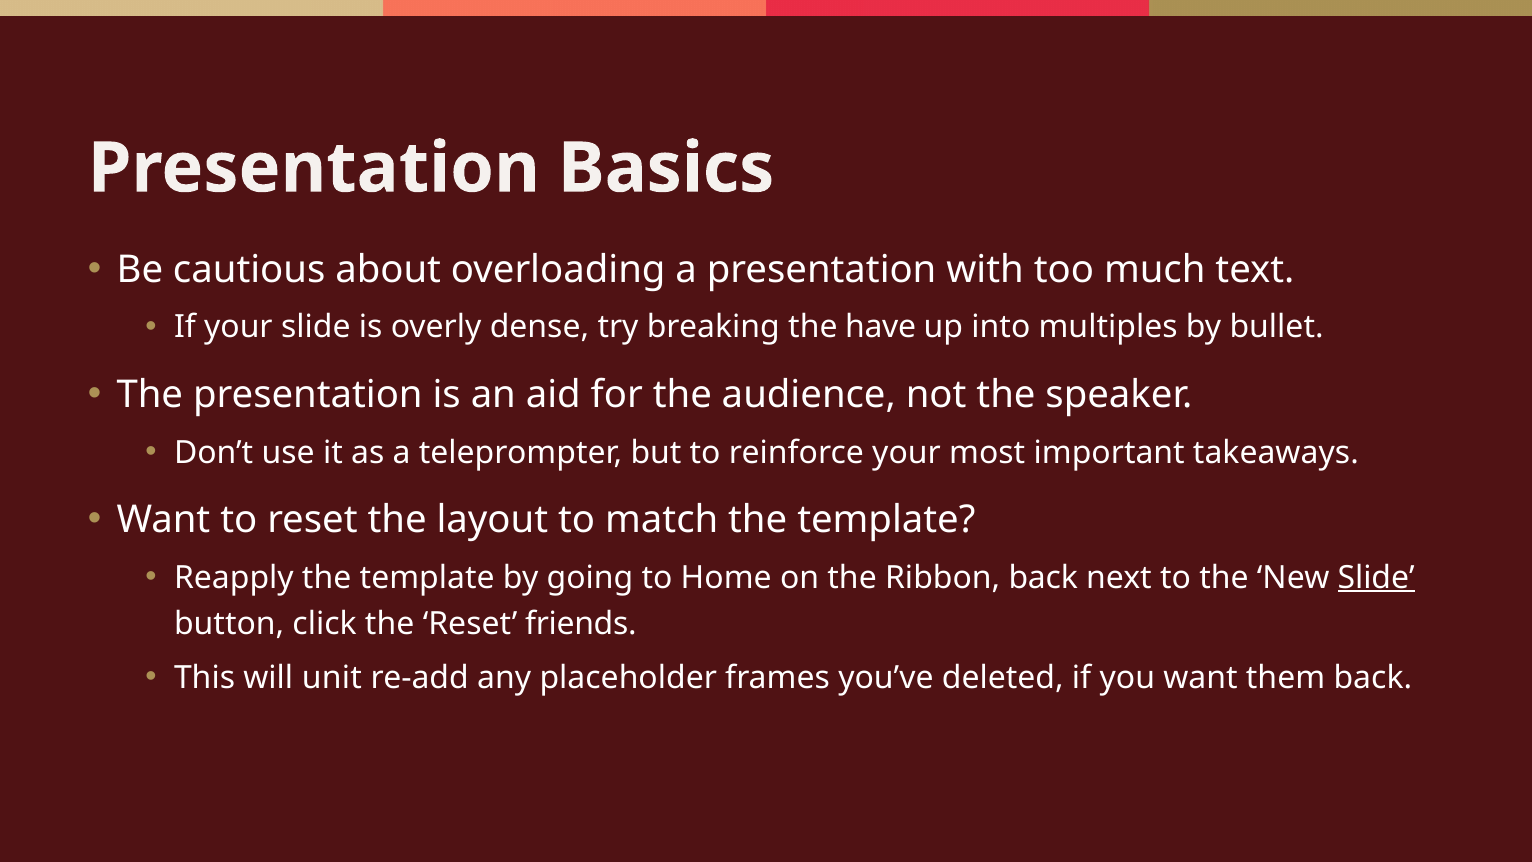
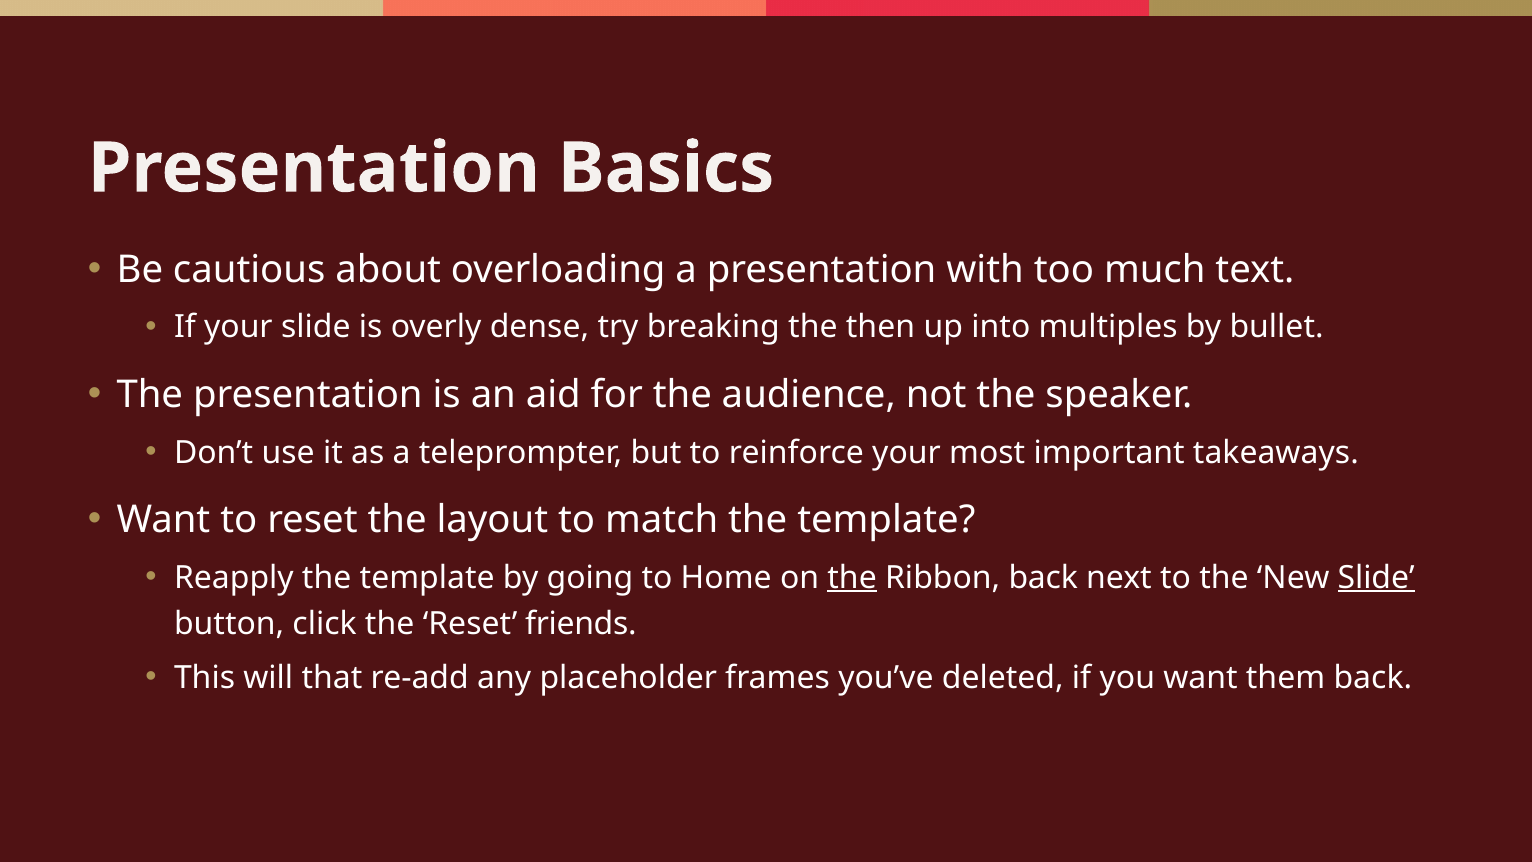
have: have -> then (880, 327)
the underline: none -> present (852, 577)
unit: unit -> that (332, 677)
